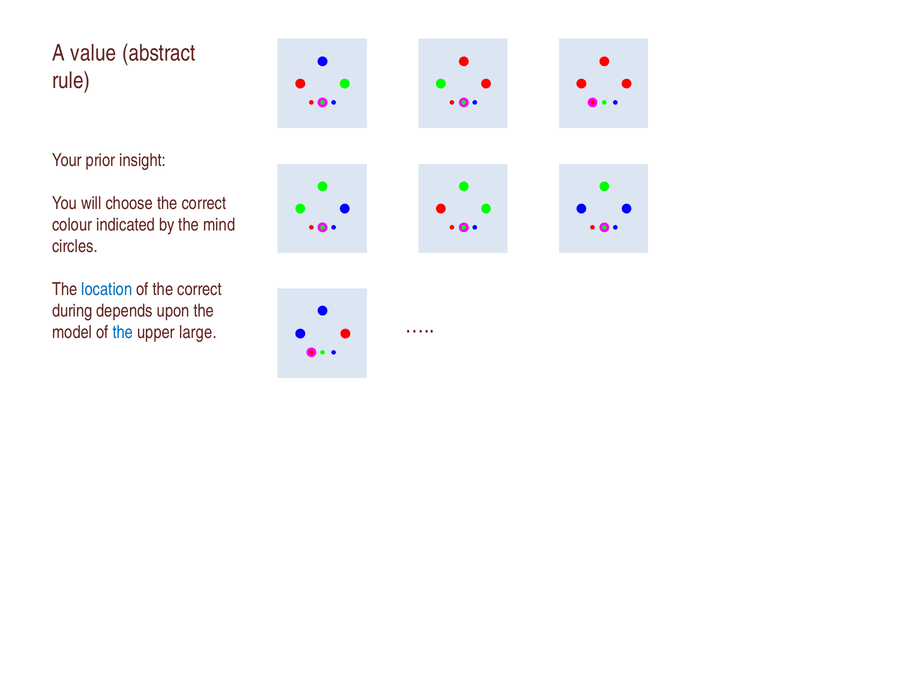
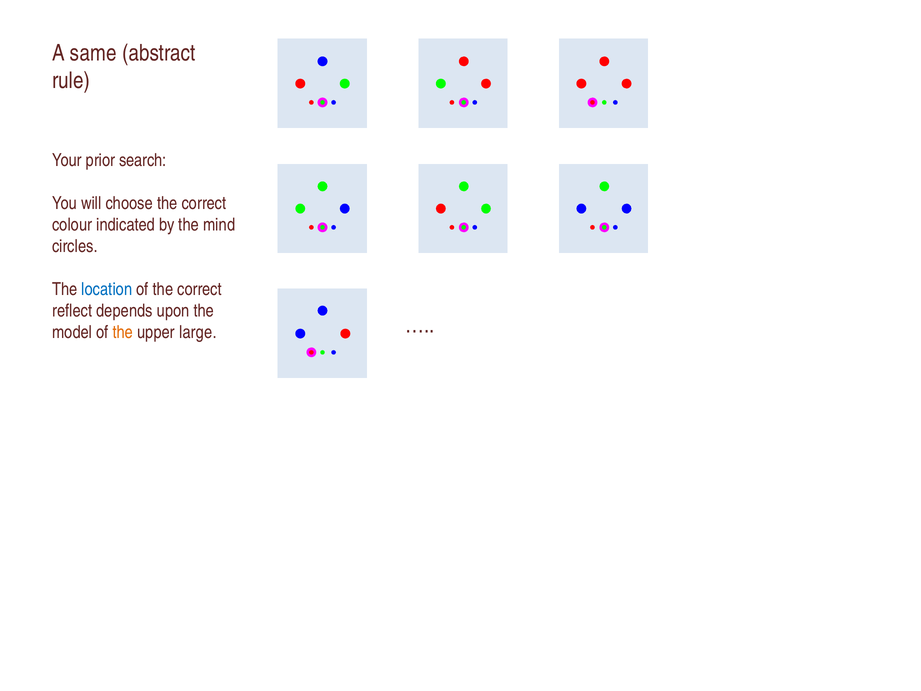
value: value -> same (93, 53)
insight: insight -> search (143, 160)
during: during -> reflect (72, 311)
the colour: blue -> orange (123, 332)
